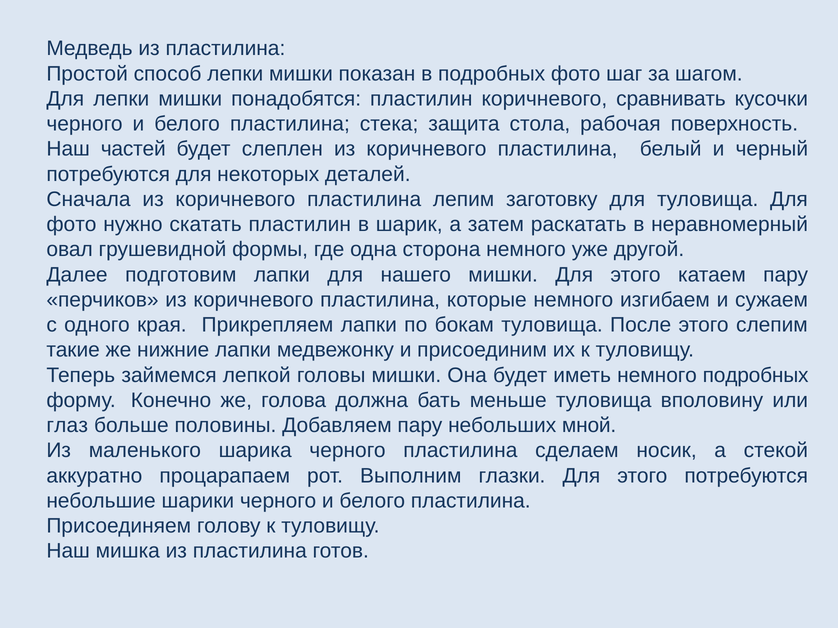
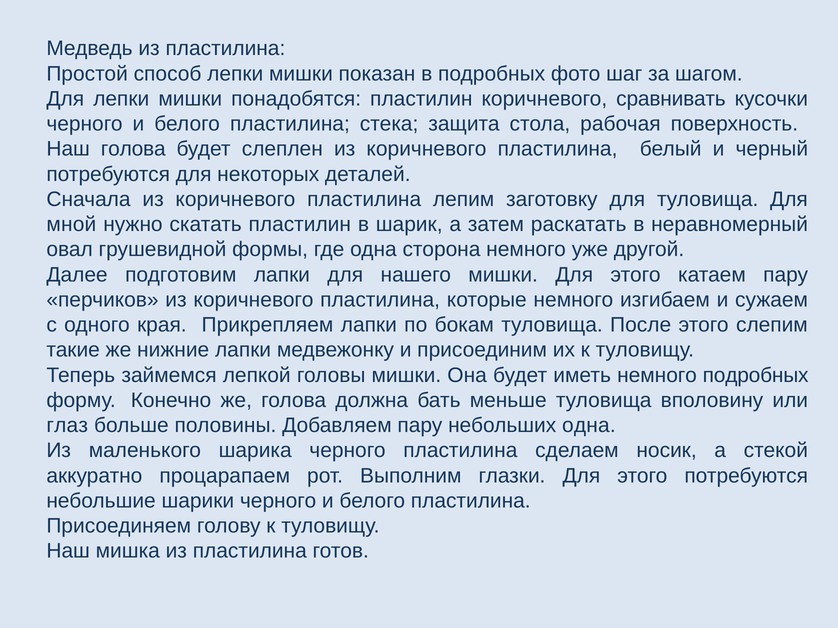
Наш частей: частей -> голова (133, 149)
фото: фото -> мной (71, 225)
небольших мной: мной -> одна (589, 426)
